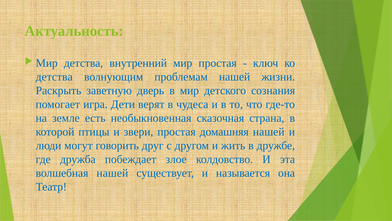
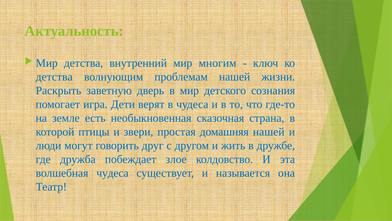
мир простая: простая -> многим (218, 63)
волшебная нашей: нашей -> чудеса (112, 173)
